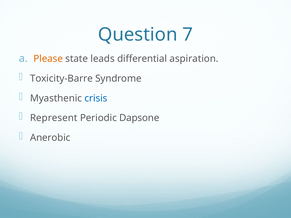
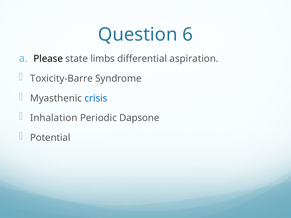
7: 7 -> 6 (188, 35)
Please colour: orange -> black (48, 59)
leads: leads -> limbs (103, 59)
Represent: Represent -> Inhalation (54, 118)
Anerobic: Anerobic -> Potential (50, 138)
